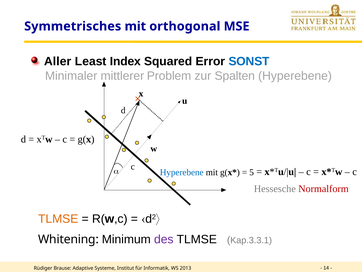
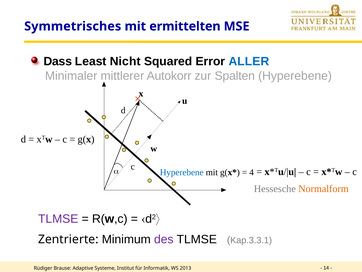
orthogonal: orthogonal -> ermittelten (185, 26)
Aller: Aller -> Dass (58, 61)
Index: Index -> Nicht (125, 61)
SONST: SONST -> ALLER (249, 61)
Problem: Problem -> Autokorr (169, 76)
5: 5 -> 4 (252, 172)
Normalform colour: red -> orange (324, 189)
TLMSE colour: orange -> purple (58, 219)
Whitening: Whitening -> Zentrierte (68, 239)
